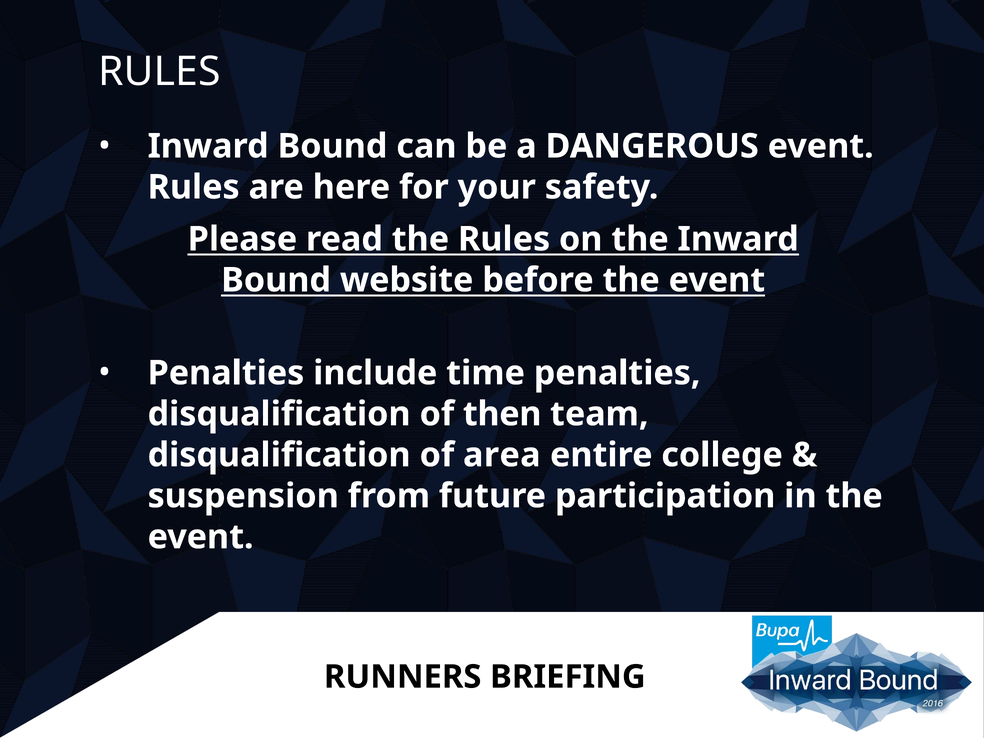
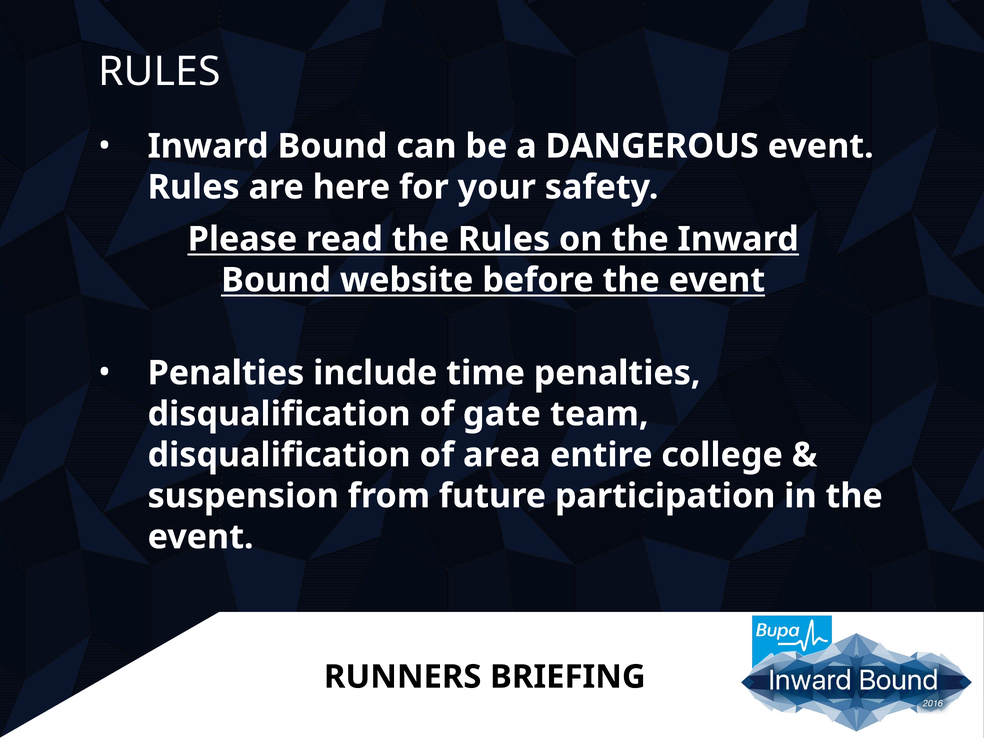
then: then -> gate (502, 414)
